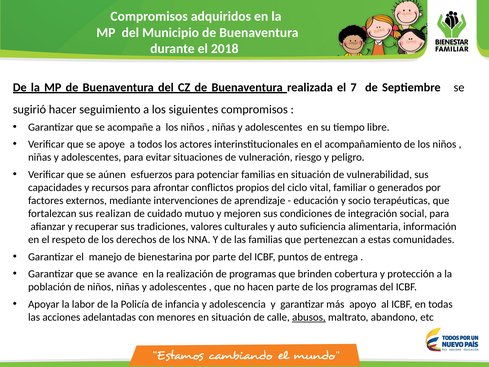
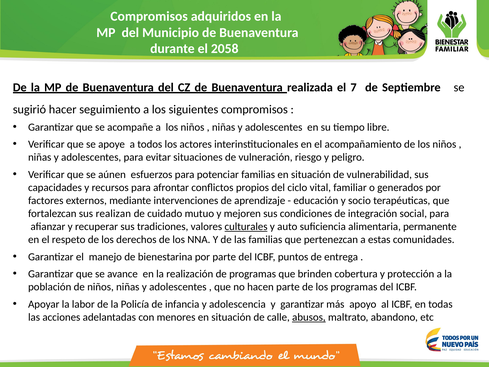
2018: 2018 -> 2058 (225, 49)
culturales underline: none -> present (246, 227)
información: información -> permanente (430, 227)
